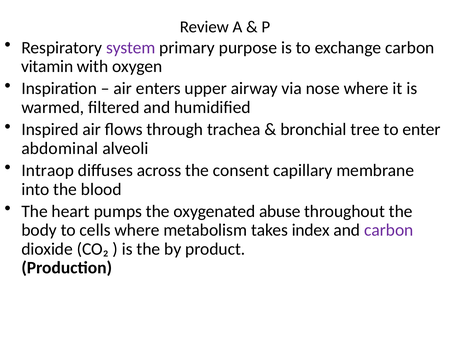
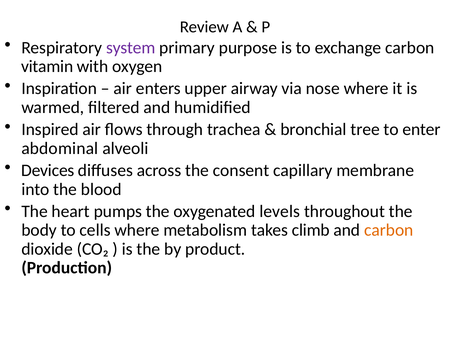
Intraop: Intraop -> Devices (48, 171)
abuse: abuse -> levels (280, 212)
index: index -> climb (311, 230)
carbon colour: purple -> orange (389, 230)
